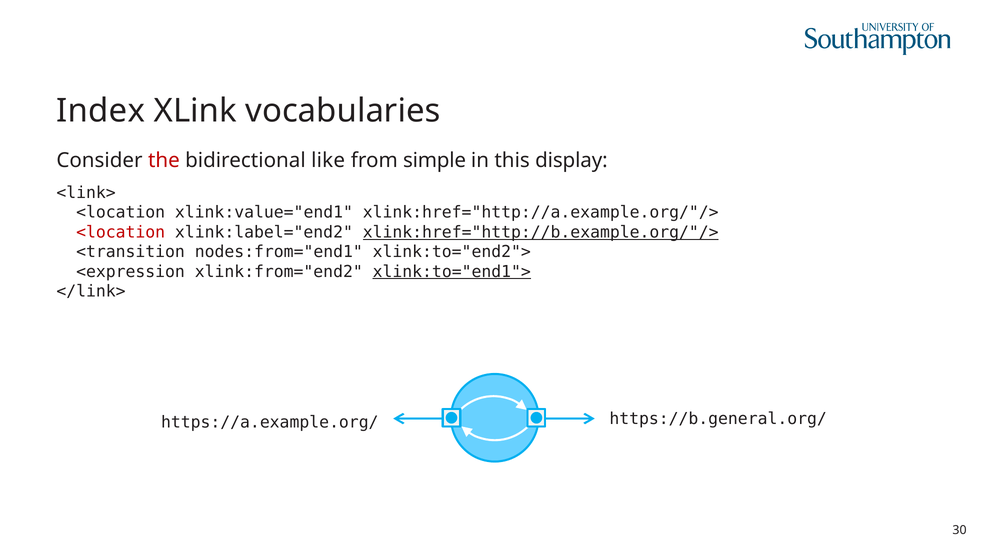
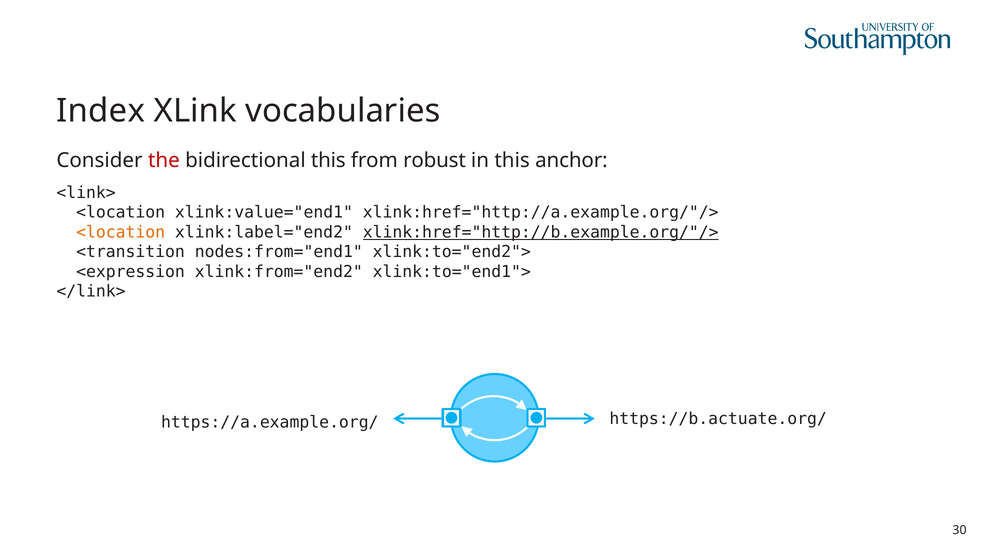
bidirectional like: like -> this (328, 160)
simple: simple -> robust (435, 160)
display: display -> anchor (571, 160)
<location colour: red -> orange (121, 232)
xlink:to="end1"> underline: present -> none (452, 272)
https://b.general.org/: https://b.general.org/ -> https://b.actuate.org/ (718, 419)
